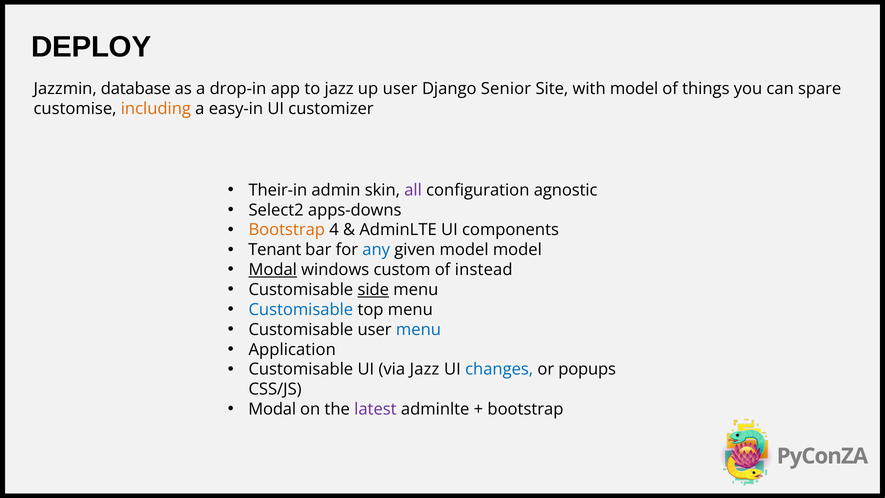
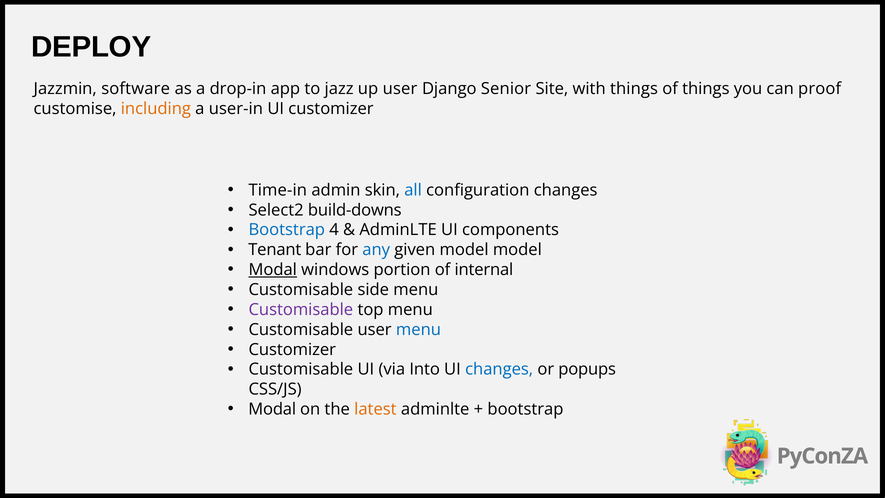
database: database -> software (136, 89)
with model: model -> things (634, 89)
spare: spare -> proof (820, 89)
easy-in: easy-in -> user-in (236, 109)
Their-in: Their-in -> Time-in (278, 190)
all colour: purple -> blue (413, 190)
configuration agnostic: agnostic -> changes (566, 190)
apps-downs: apps-downs -> build-downs (355, 210)
Bootstrap colour: orange -> blue (287, 230)
custom: custom -> portion (402, 270)
instead: instead -> internal (484, 270)
side underline: present -> none (373, 290)
Customisable colour: blue -> purple (301, 310)
Application: Application -> Customizer (292, 349)
via Jazz: Jazz -> Into (425, 369)
latest colour: purple -> orange (375, 409)
